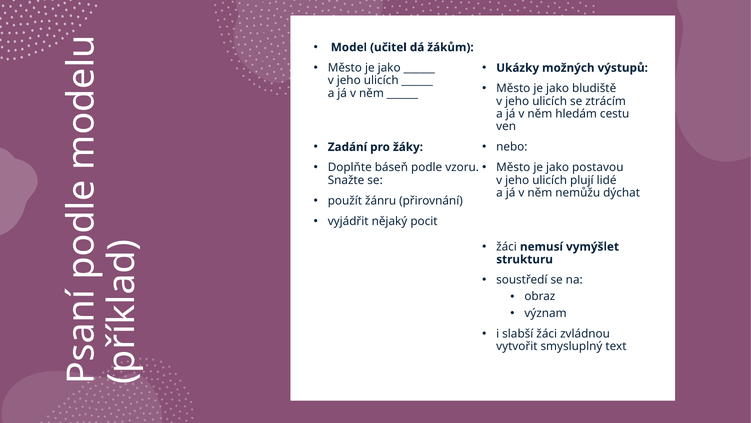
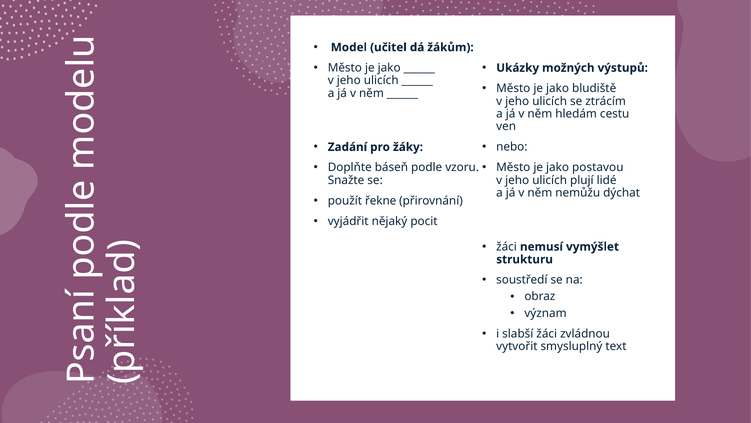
žánru: žánru -> řekne (381, 201)
